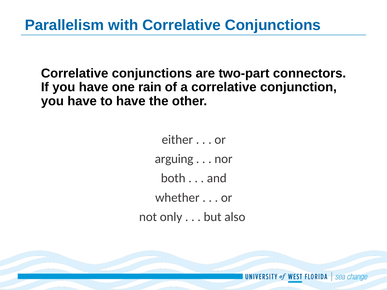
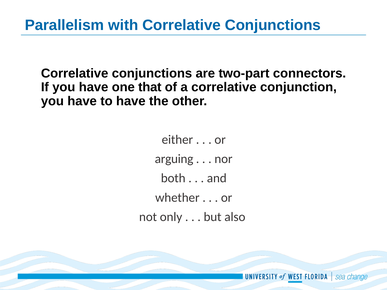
rain: rain -> that (150, 87)
